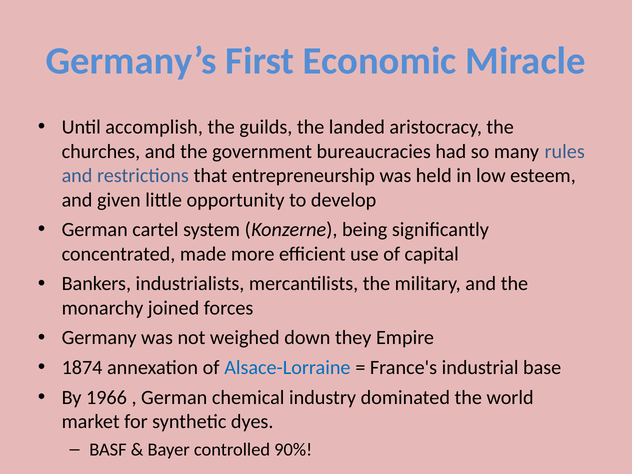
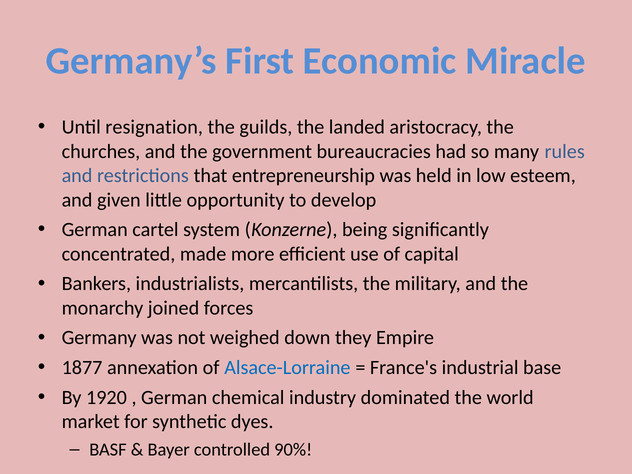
accomplish: accomplish -> resignation (154, 127)
1874: 1874 -> 1877 (82, 368)
1966: 1966 -> 1920 (106, 397)
